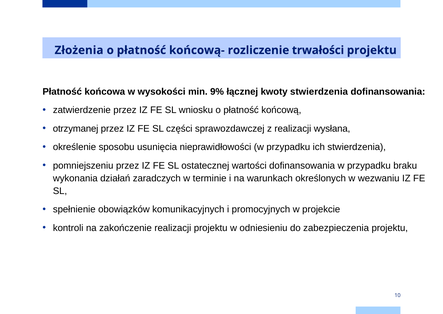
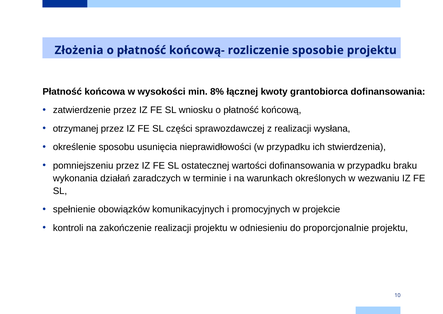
trwałości: trwałości -> sposobie (318, 50)
9%: 9% -> 8% (217, 91)
kwoty stwierdzenia: stwierdzenia -> grantobiorca (319, 91)
zabezpieczenia: zabezpieczenia -> proporcjonalnie (336, 227)
